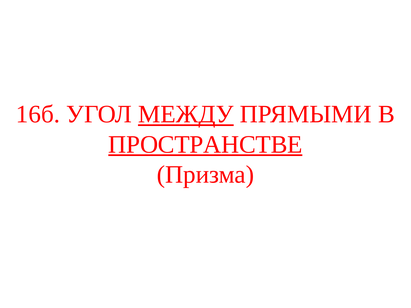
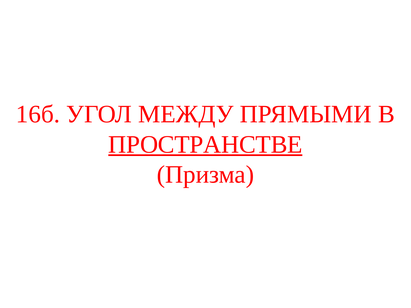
МЕЖДУ underline: present -> none (186, 114)
